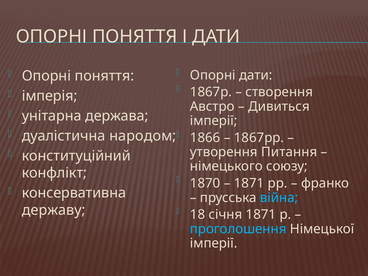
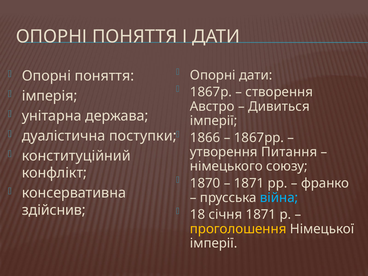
народом: народом -> поступки (143, 136)
державу: державу -> здійснив (54, 210)
проголошення colour: light blue -> yellow (238, 229)
